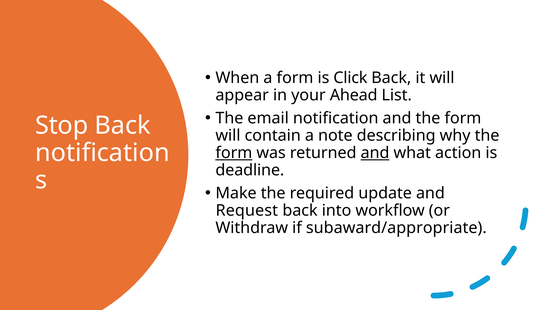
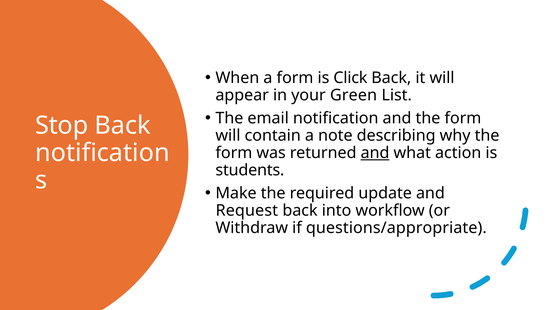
Ahead: Ahead -> Green (354, 95)
form underline: present -> none (234, 153)
deadline: deadline -> students (250, 170)
subaward/appropriate: subaward/appropriate -> questions/appropriate (396, 228)
